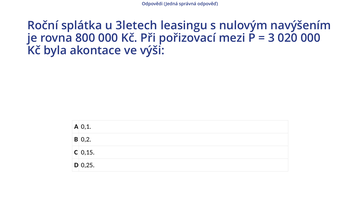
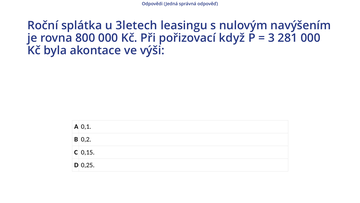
mezi: mezi -> když (232, 38)
020: 020 -> 281 (288, 38)
